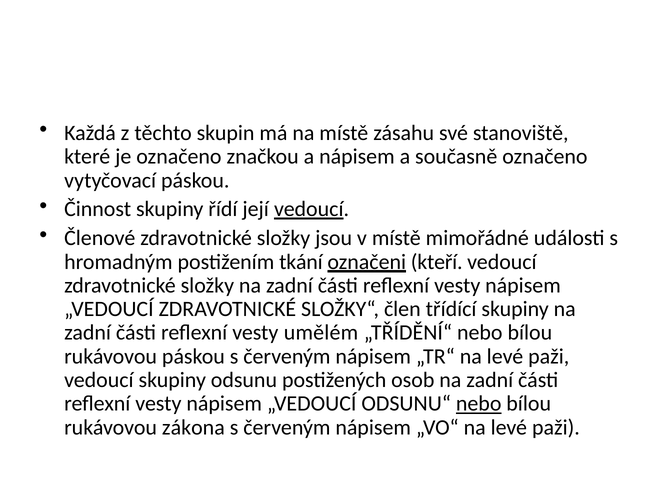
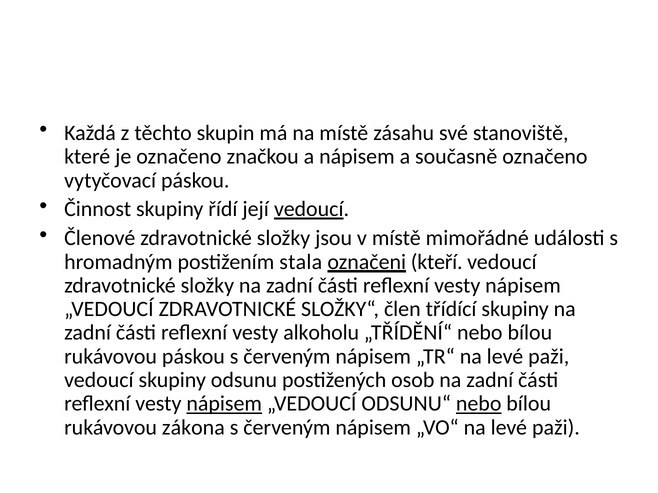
tkání: tkání -> stala (301, 262)
umělém: umělém -> alkoholu (321, 333)
nápisem underline: none -> present (224, 404)
